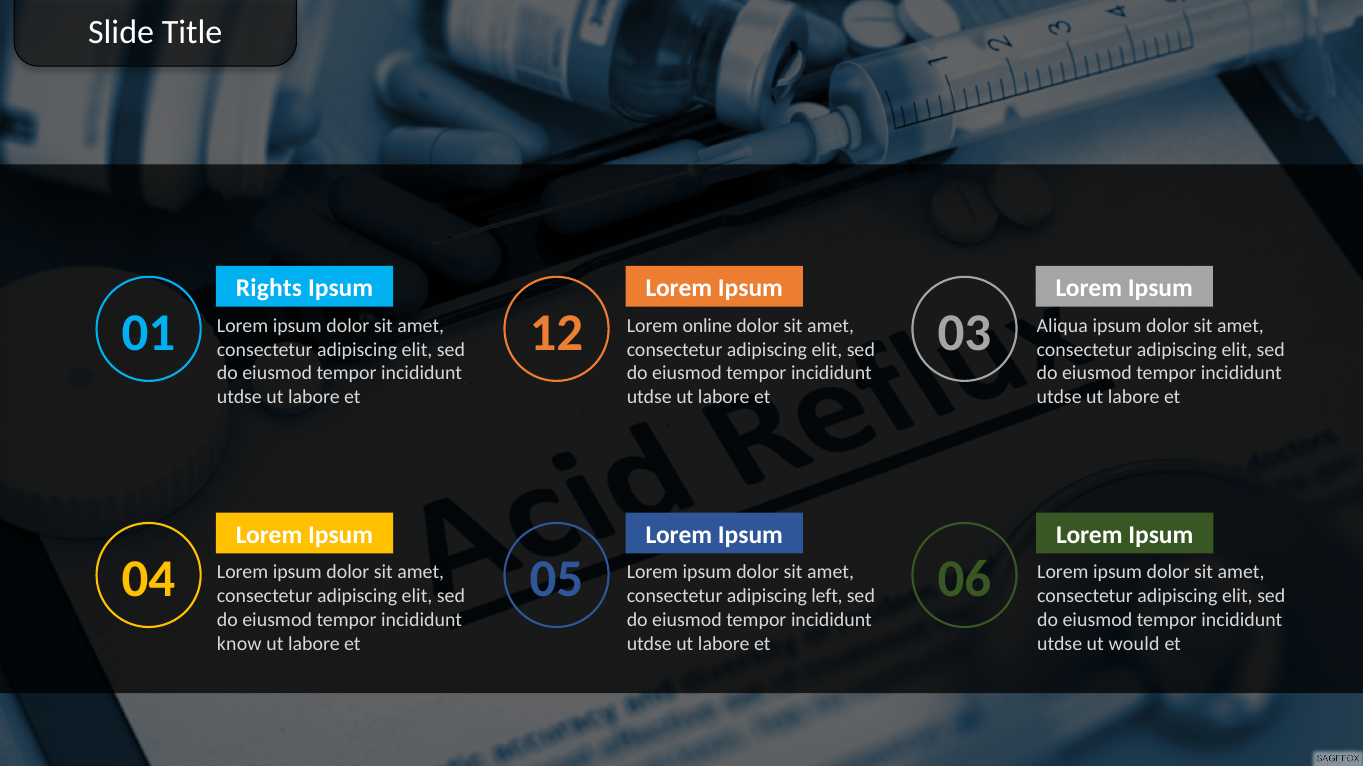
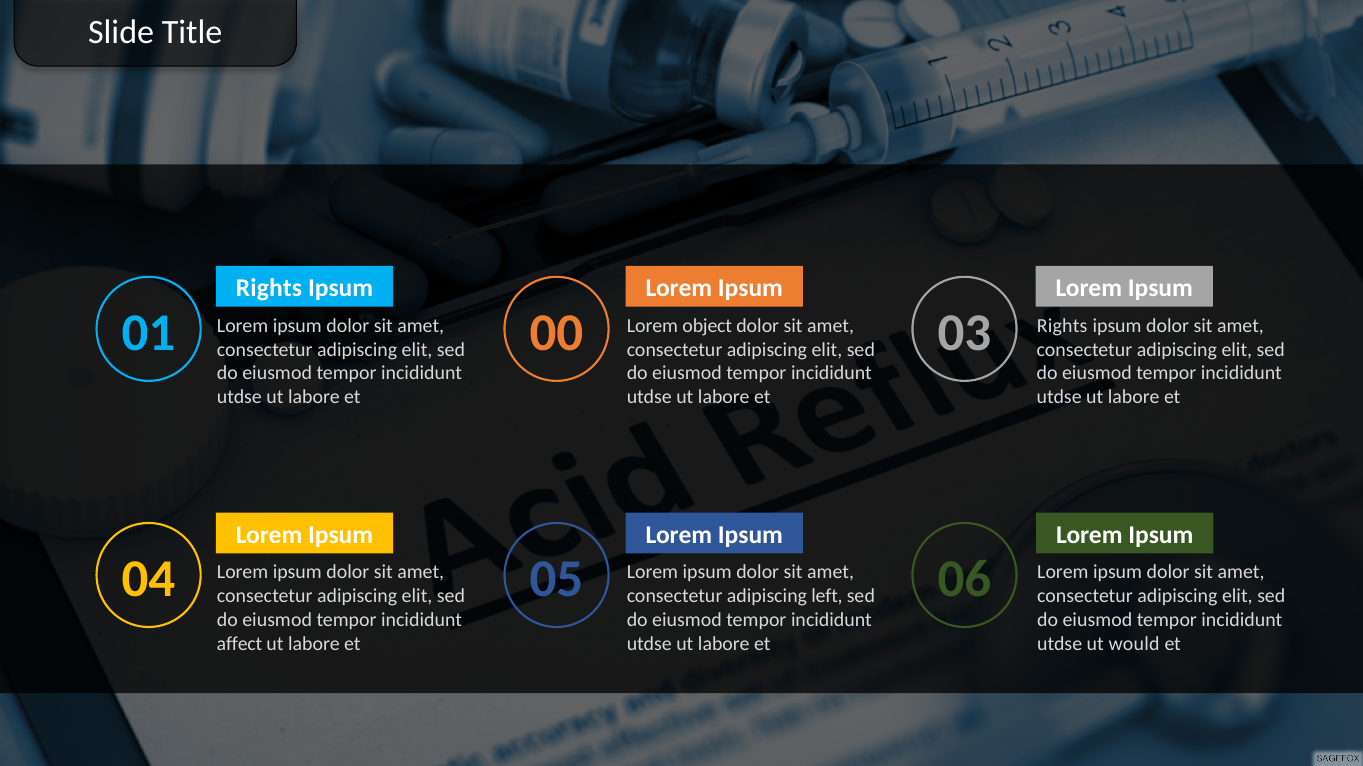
12: 12 -> 00 (556, 333)
online: online -> object (707, 326)
Aliqua: Aliqua -> Rights (1062, 326)
know: know -> affect (239, 644)
